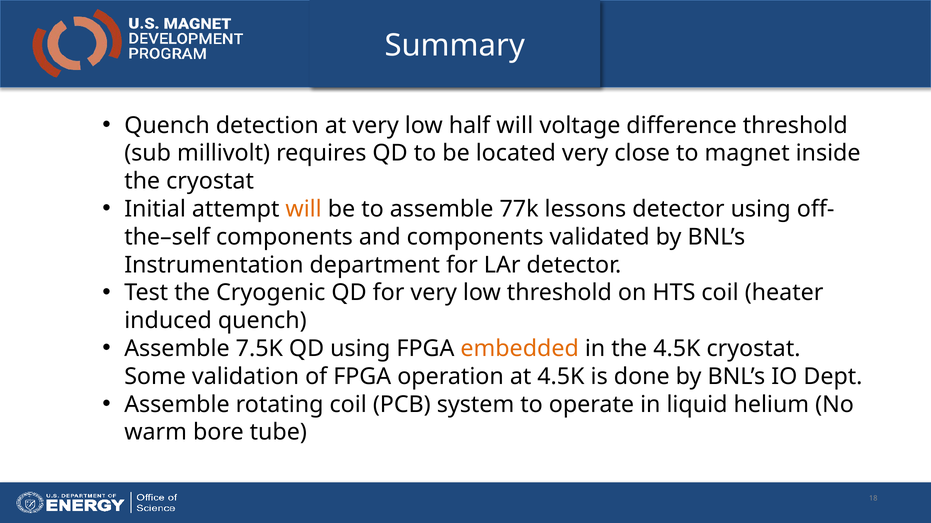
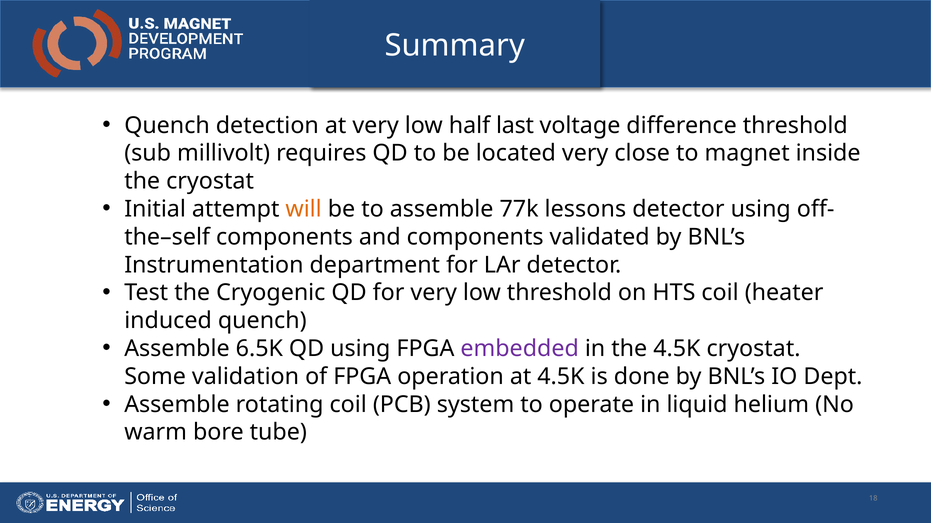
half will: will -> last (515, 126)
7.5K: 7.5K -> 6.5K (259, 349)
embedded colour: orange -> purple (520, 349)
